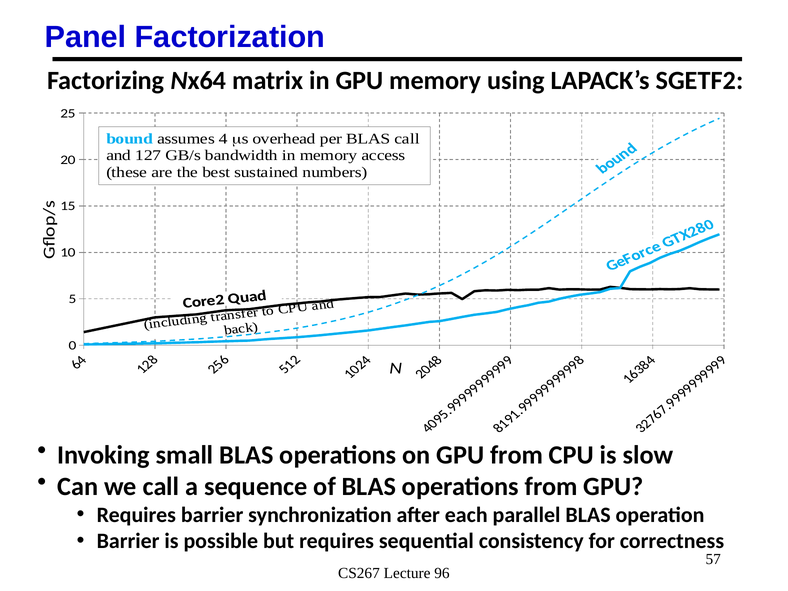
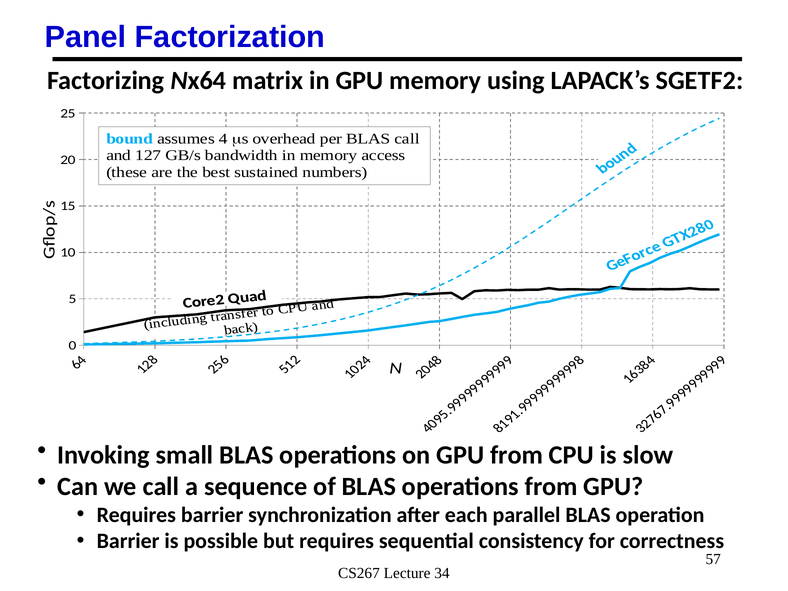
96: 96 -> 34 (442, 573)
